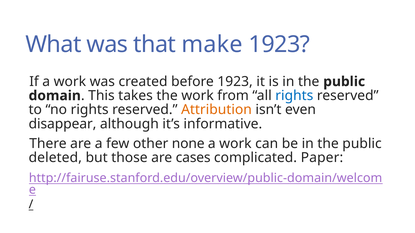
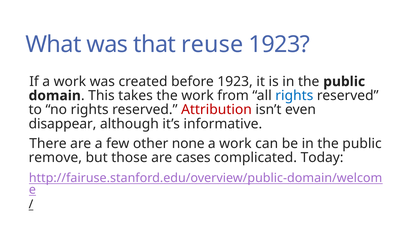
make: make -> reuse (212, 45)
Attribution colour: orange -> red (217, 110)
deleted: deleted -> remove (55, 158)
Paper: Paper -> Today (322, 158)
